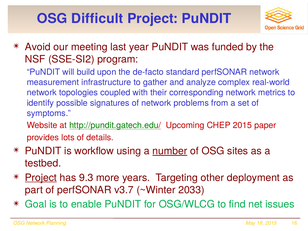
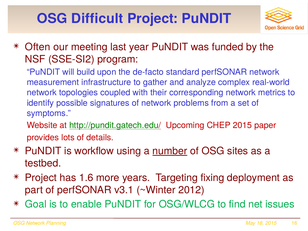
Avoid: Avoid -> Often (38, 47)
Project underline: present -> none (41, 178)
9.3: 9.3 -> 1.6 (86, 178)
other: other -> fixing (212, 178)
v3.7: v3.7 -> v3.1 (124, 190)
2033: 2033 -> 2012 (191, 190)
